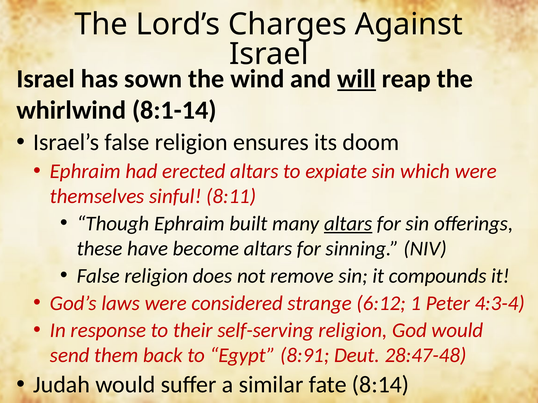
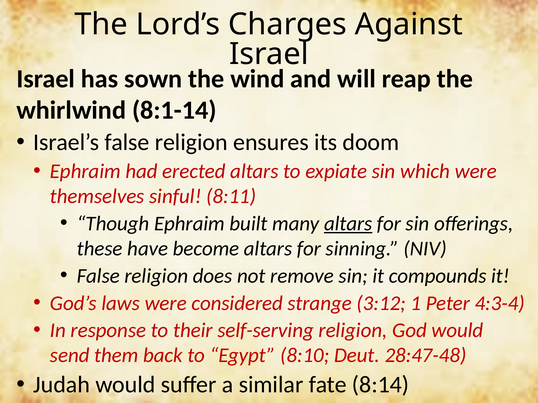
will underline: present -> none (357, 79)
6:12: 6:12 -> 3:12 (381, 304)
8:91: 8:91 -> 8:10 (305, 356)
